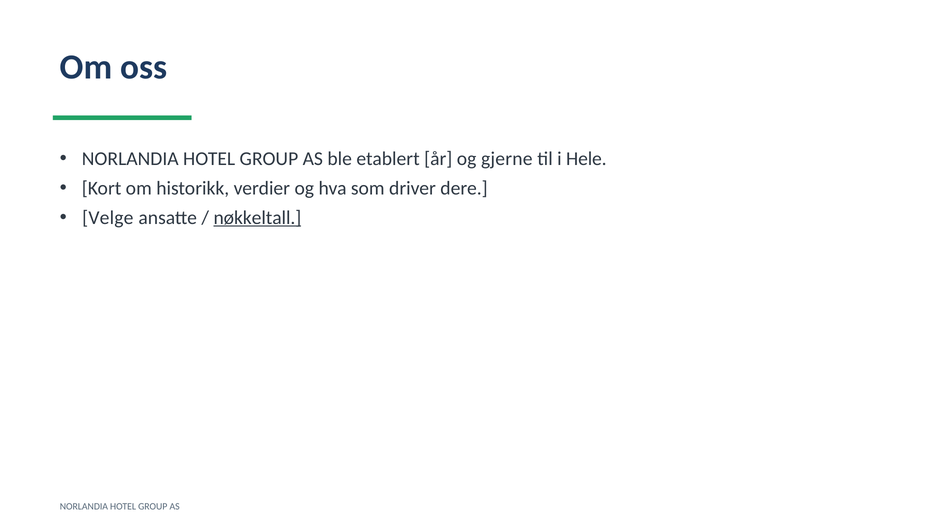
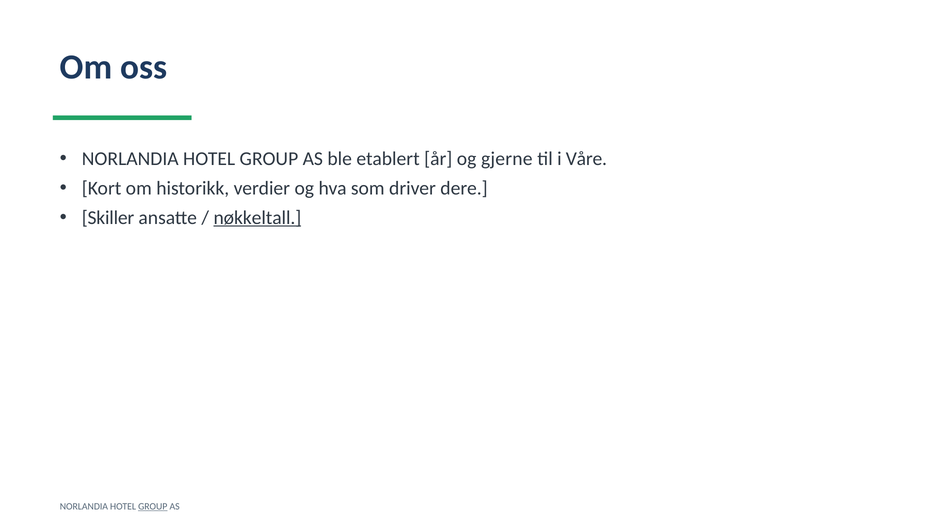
Hele: Hele -> Våre (586, 159)
Velge: Velge -> Skiller (108, 218)
GROUP underline: none -> present (153, 507)
